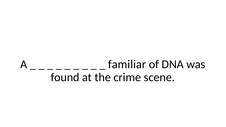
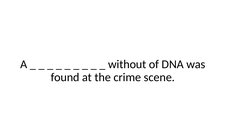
familiar: familiar -> without (127, 64)
